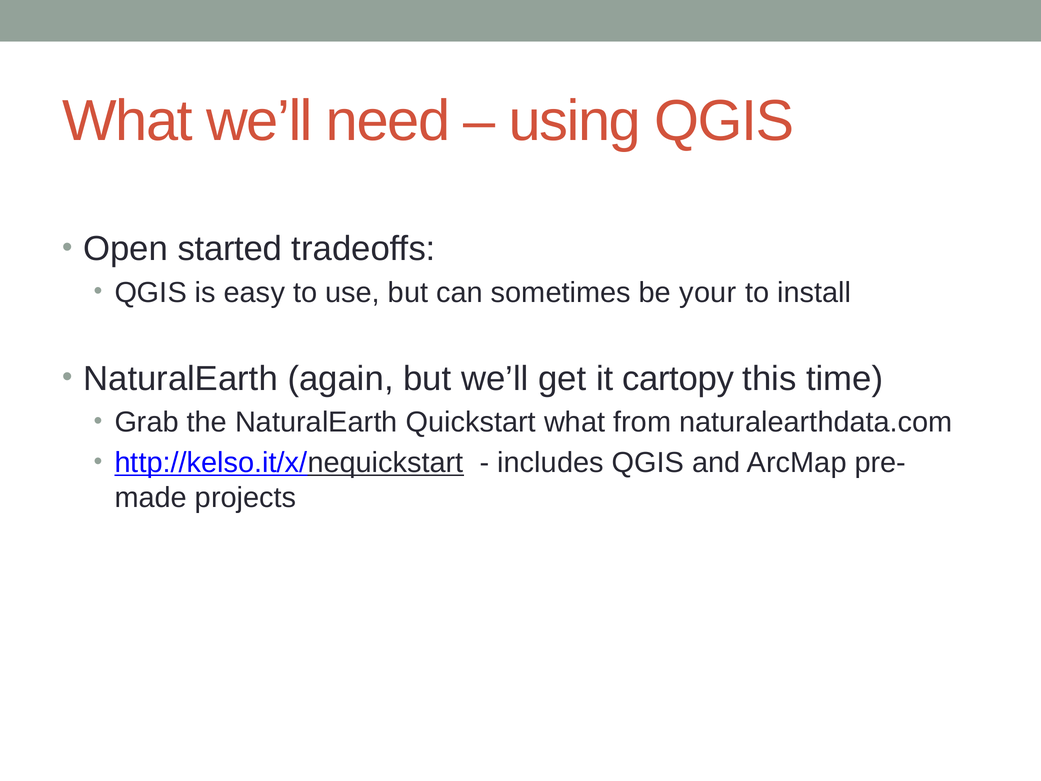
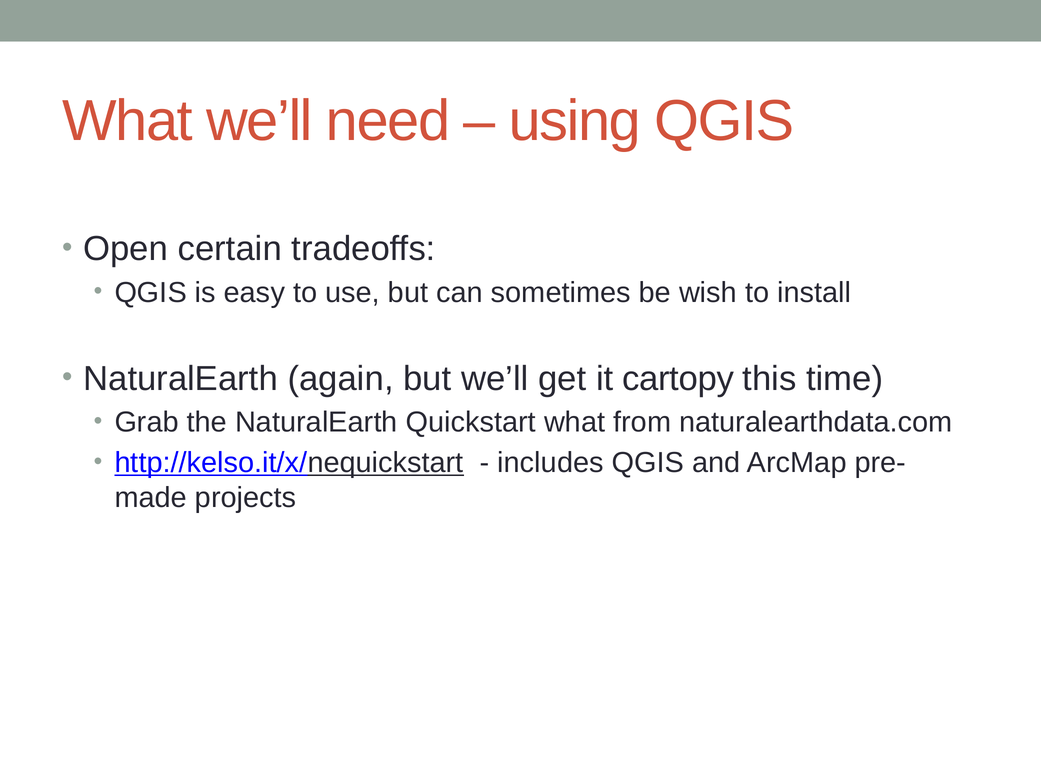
started: started -> certain (230, 249)
your: your -> wish (708, 292)
